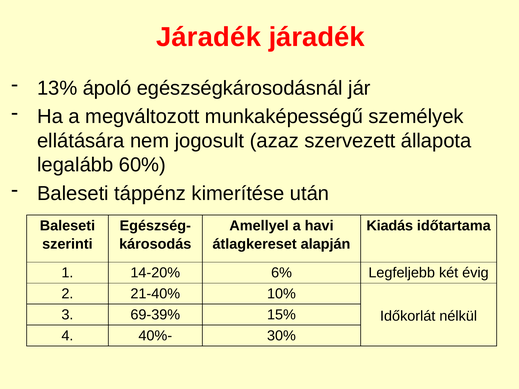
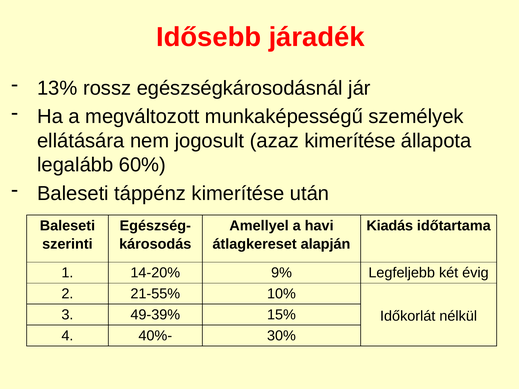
Járadék: Járadék -> Idősebb (209, 37)
ápoló: ápoló -> rossz (107, 88)
azaz szervezett: szervezett -> kimerítése (350, 141)
6%: 6% -> 9% (282, 273)
21-40%: 21-40% -> 21-55% (155, 294)
69-39%: 69-39% -> 49-39% (155, 315)
